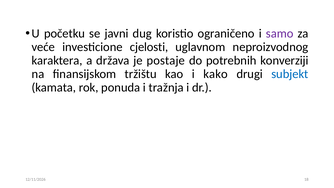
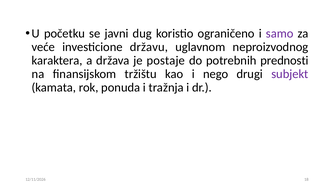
cjelosti: cjelosti -> državu (149, 47)
konverziji: konverziji -> prednosti (284, 60)
kako: kako -> nego (216, 74)
subjekt colour: blue -> purple (290, 74)
